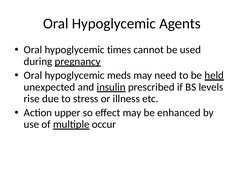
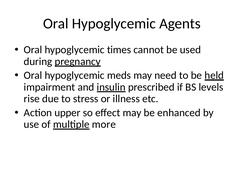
unexpected: unexpected -> impairment (49, 87)
occur: occur -> more (104, 124)
